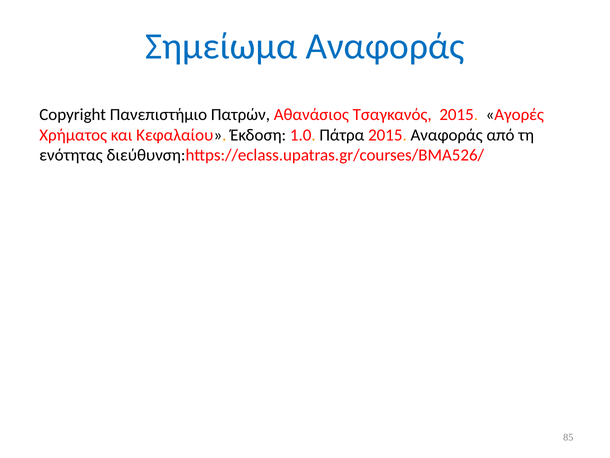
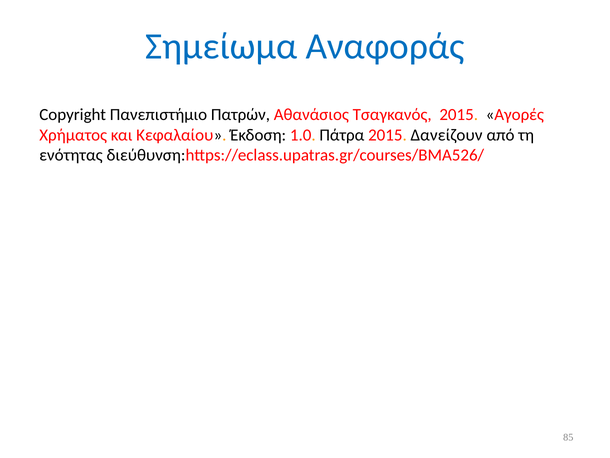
2015 Αναφοράς: Αναφοράς -> Δανείζουν (447, 135)
